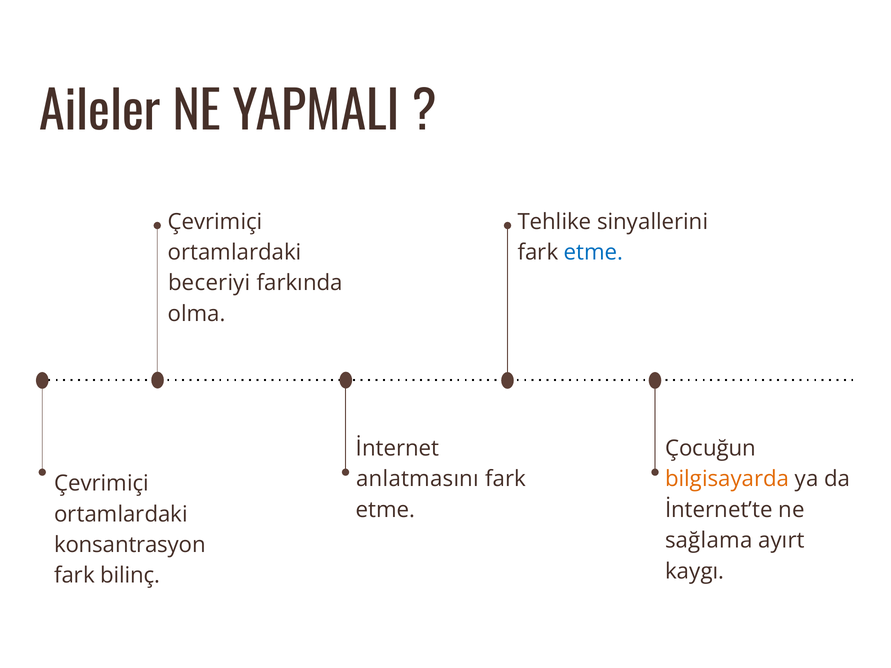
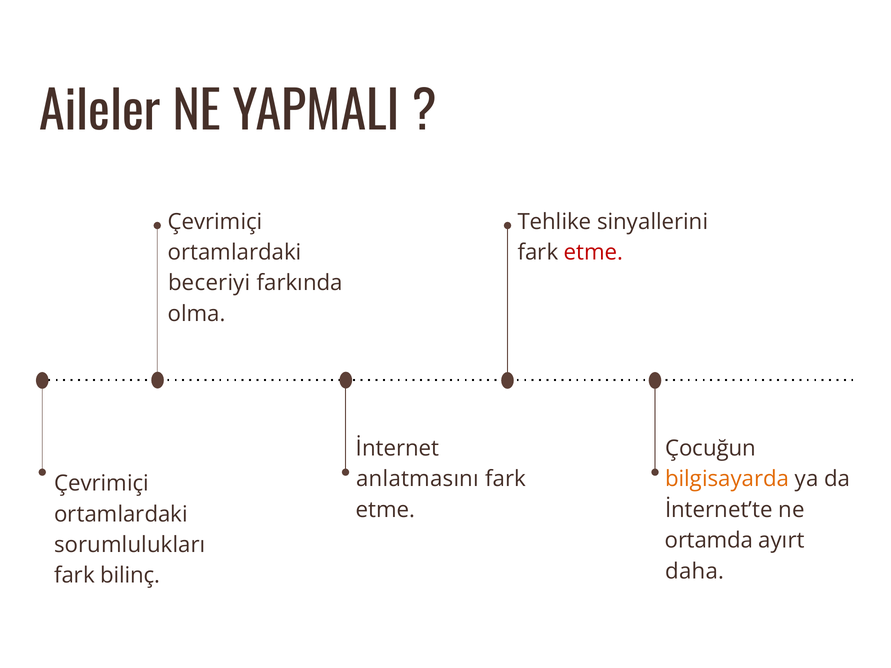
etme colour: blue -> red (594, 253)
sağlama: sağlama -> ortamda (709, 541)
konsantrasyon: konsantrasyon -> sorumlulukları (130, 545)
kaygı: kaygı -> daha (695, 571)
